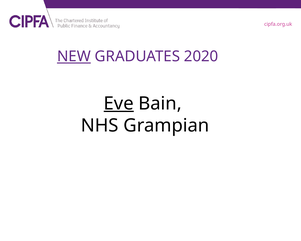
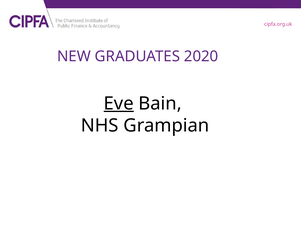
NEW underline: present -> none (74, 56)
